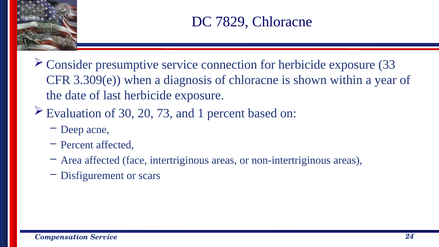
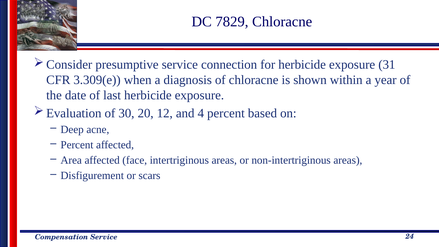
33: 33 -> 31 (387, 65)
73: 73 -> 12 (165, 113)
1: 1 -> 4 (201, 113)
